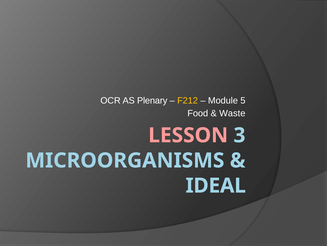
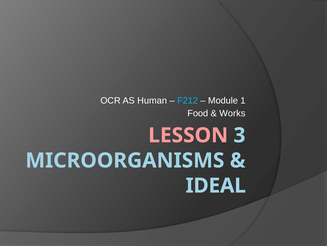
Plenary: Plenary -> Human (152, 100)
F212 colour: yellow -> light blue (188, 100)
5: 5 -> 1 (243, 100)
Waste: Waste -> Works (232, 113)
